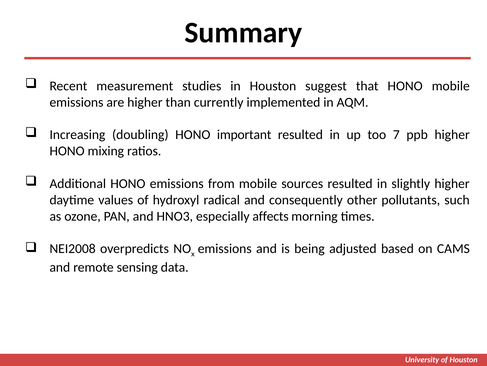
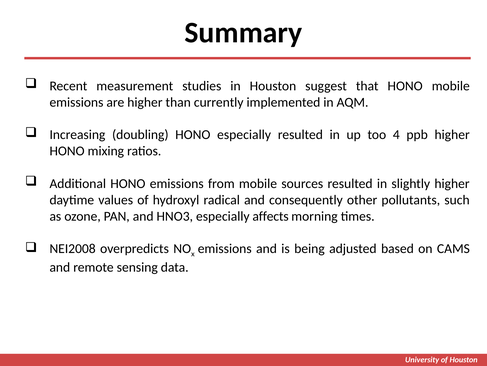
HONO important: important -> especially (244, 135)
7: 7 -> 4 (396, 135)
